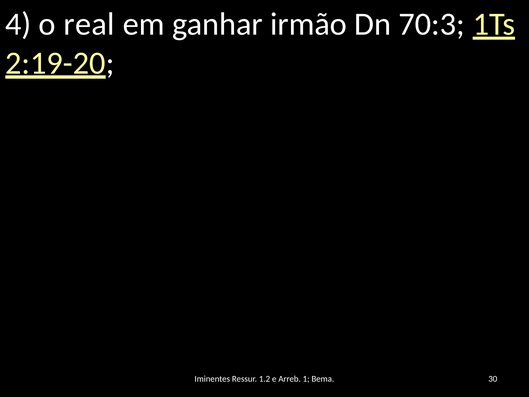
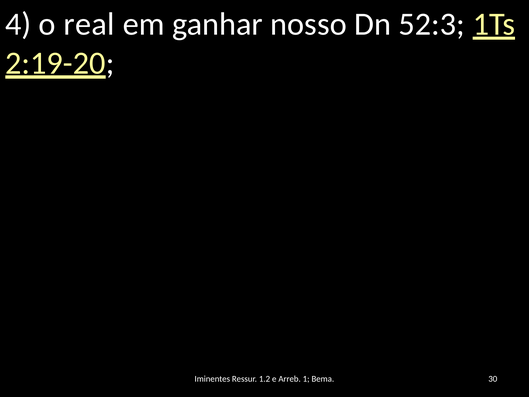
irmão: irmão -> nosso (308, 24)
70:3: 70:3 -> 52:3 (432, 24)
